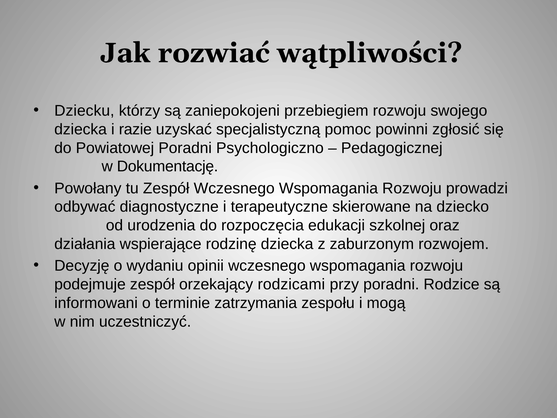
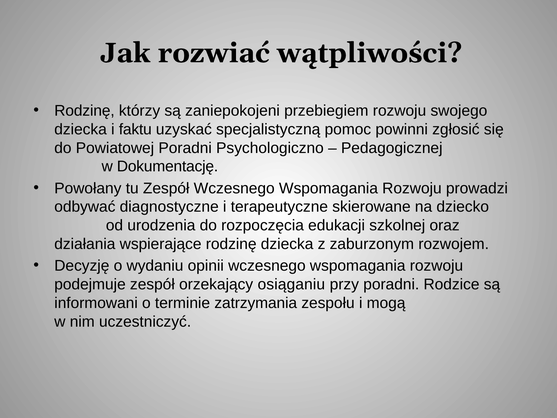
Dziecku: Dziecku -> Rodzinę (84, 111)
razie: razie -> faktu (135, 129)
rodzicami: rodzicami -> osiąganiu (291, 284)
